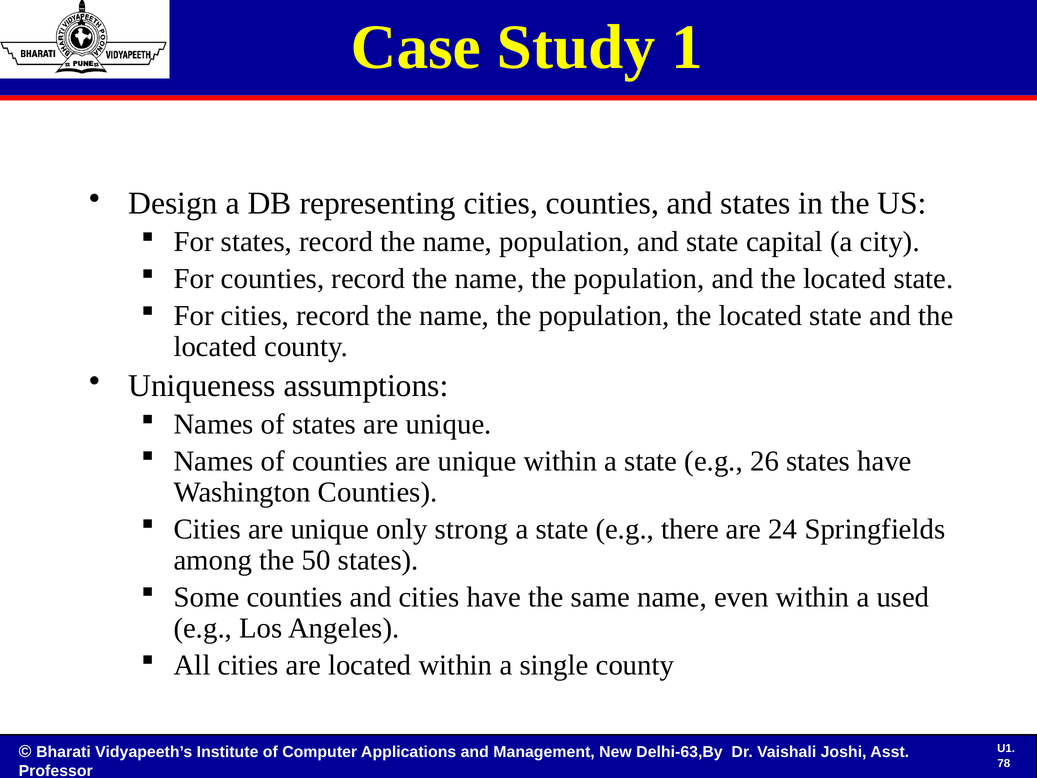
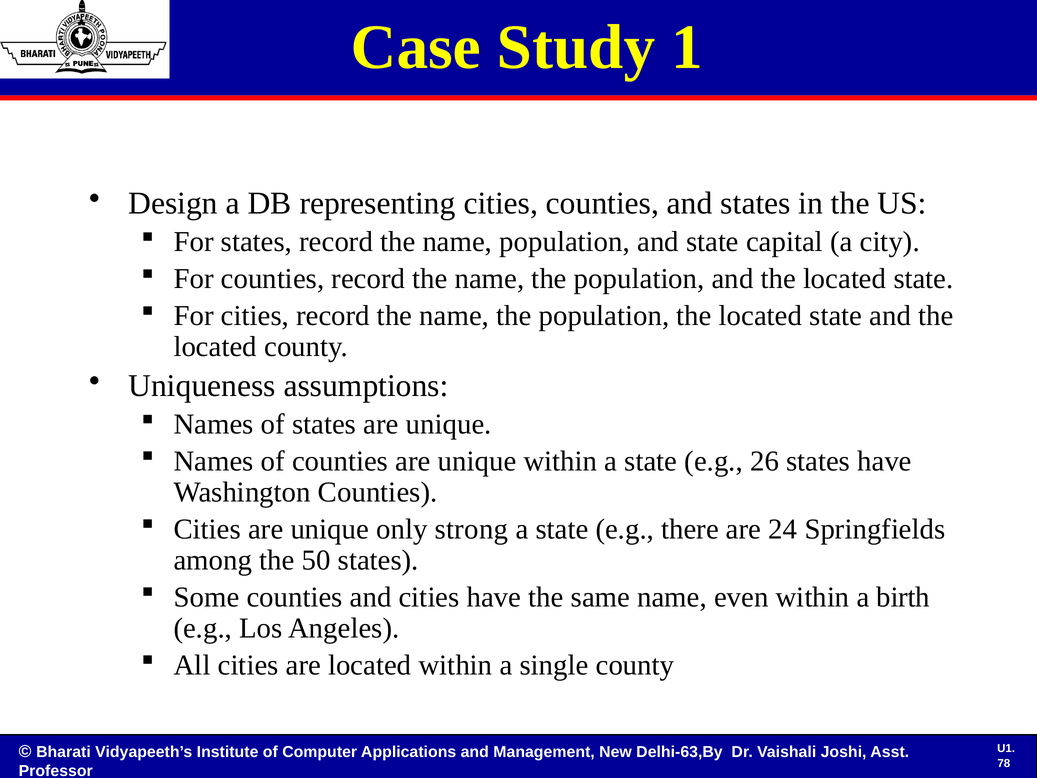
used: used -> birth (903, 597)
